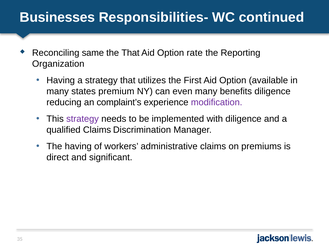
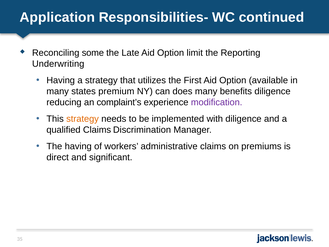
Businesses: Businesses -> Application (57, 17)
same: same -> some (93, 53)
the That: That -> Late (130, 53)
rate: rate -> limit (195, 53)
Organization: Organization -> Underwriting (58, 64)
even: even -> does (182, 91)
strategy colour: purple -> orange (83, 119)
